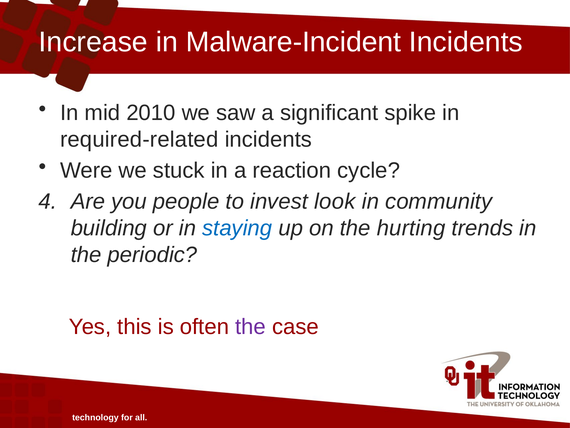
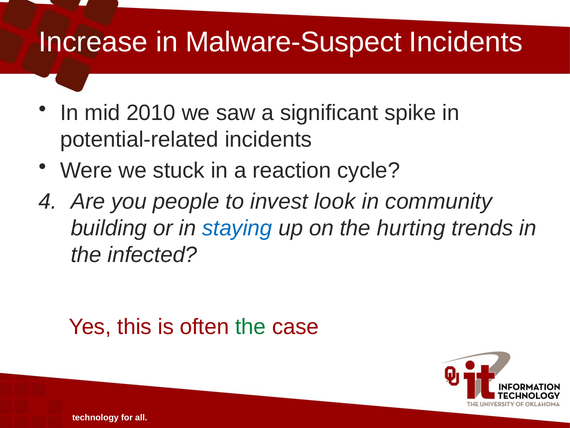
Malware-Incident: Malware-Incident -> Malware-Suspect (294, 42)
required-related: required-related -> potential-related (139, 139)
periodic: periodic -> infected (152, 254)
the colour: purple -> green (251, 326)
